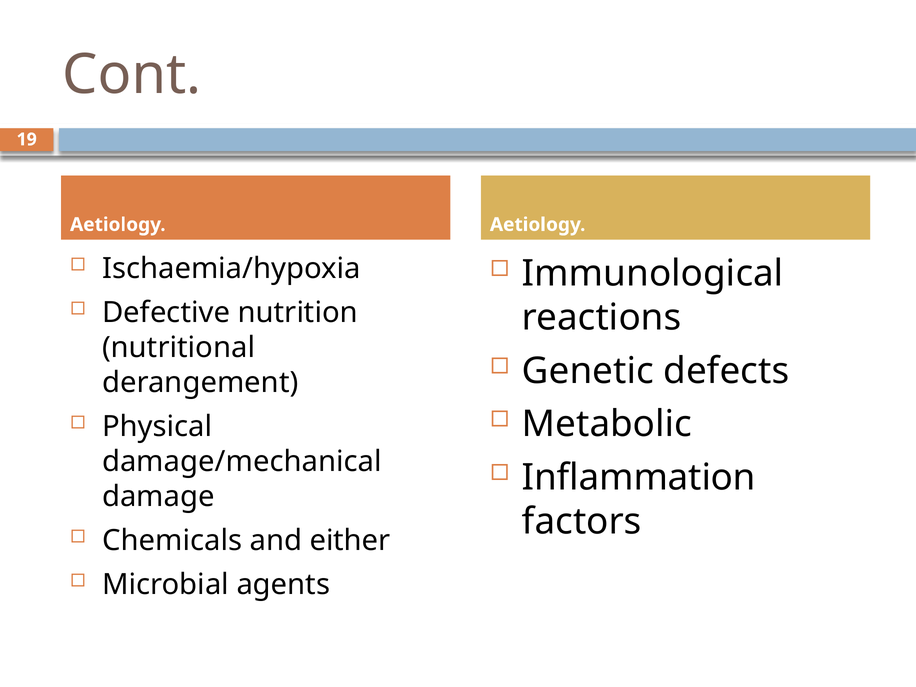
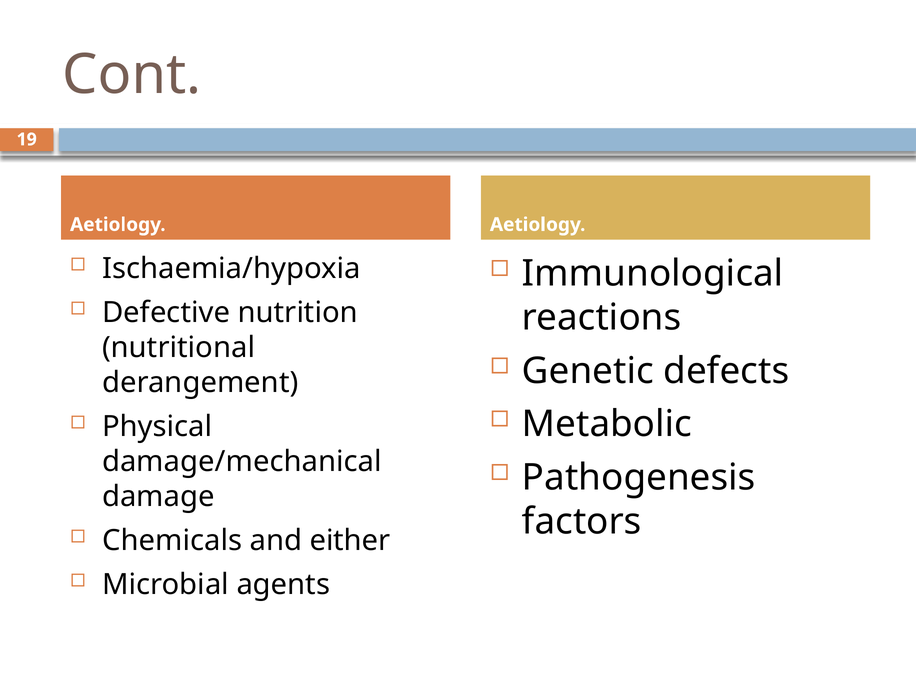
Inflammation: Inflammation -> Pathogenesis (639, 477)
